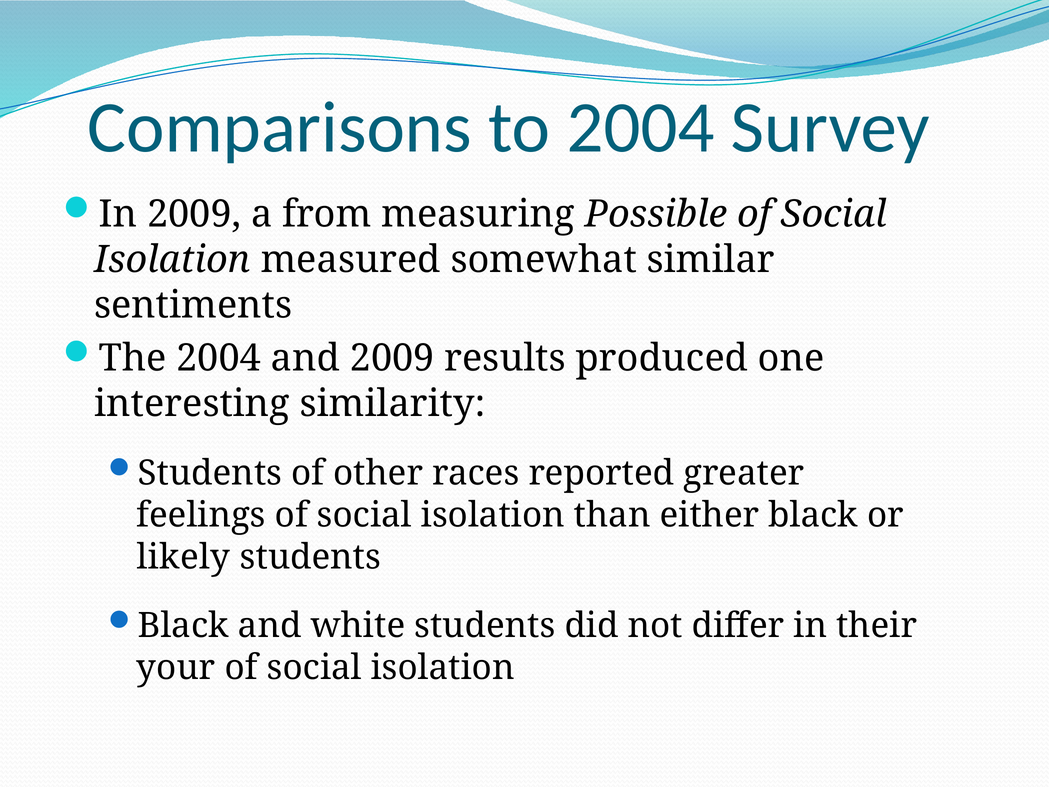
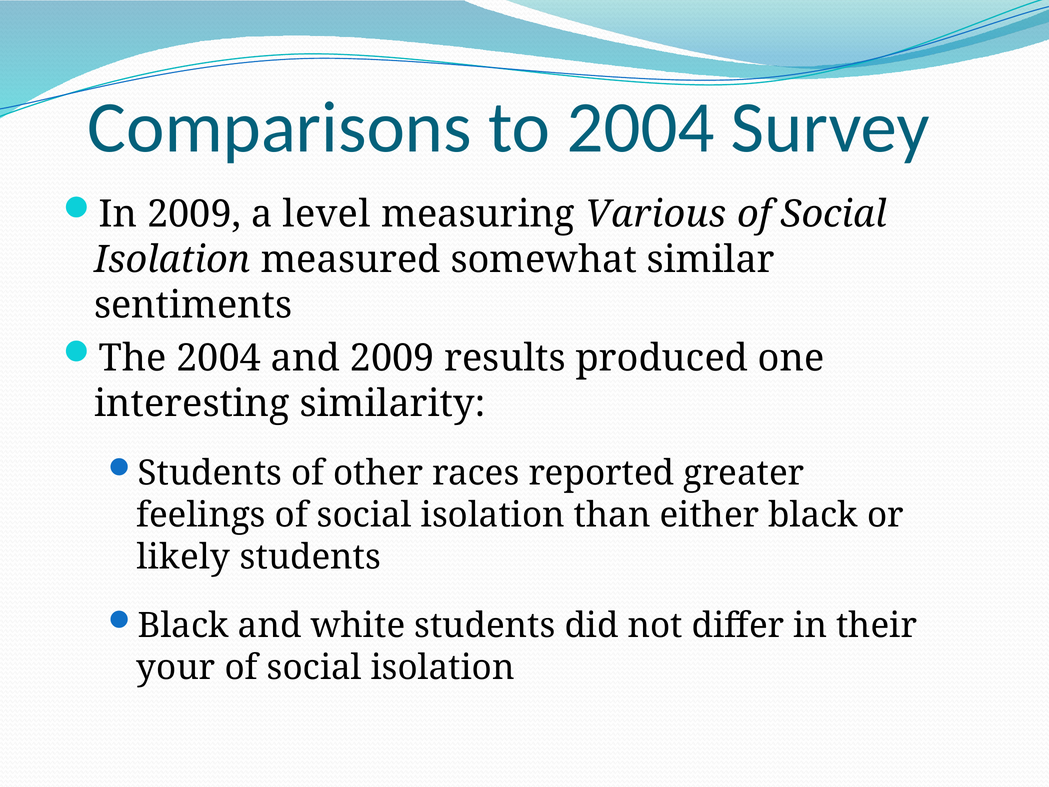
from: from -> level (327, 214)
Possible: Possible -> Various (656, 214)
